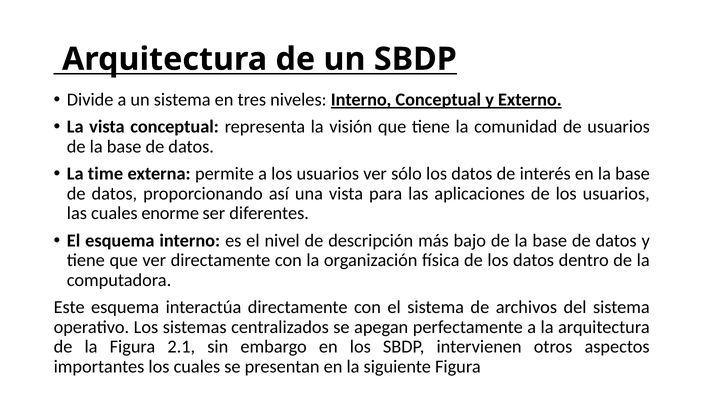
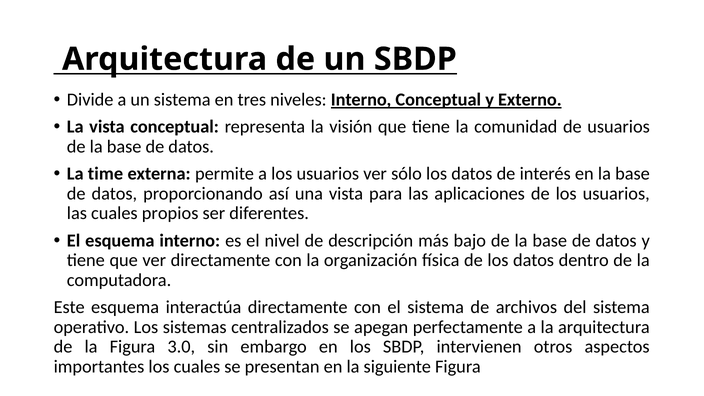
enorme: enorme -> propios (170, 213)
2.1: 2.1 -> 3.0 (181, 347)
